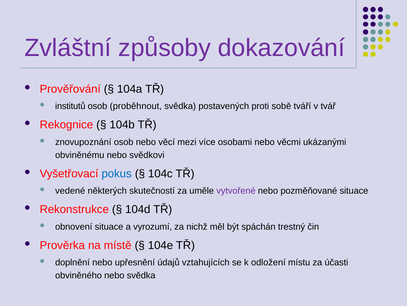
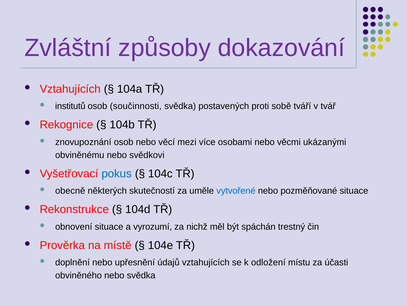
Prověřování: Prověřování -> Vztahujících (70, 89)
proběhnout: proběhnout -> součinnosti (136, 106)
vedené: vedené -> obecně (70, 190)
vytvořené colour: purple -> blue (236, 190)
